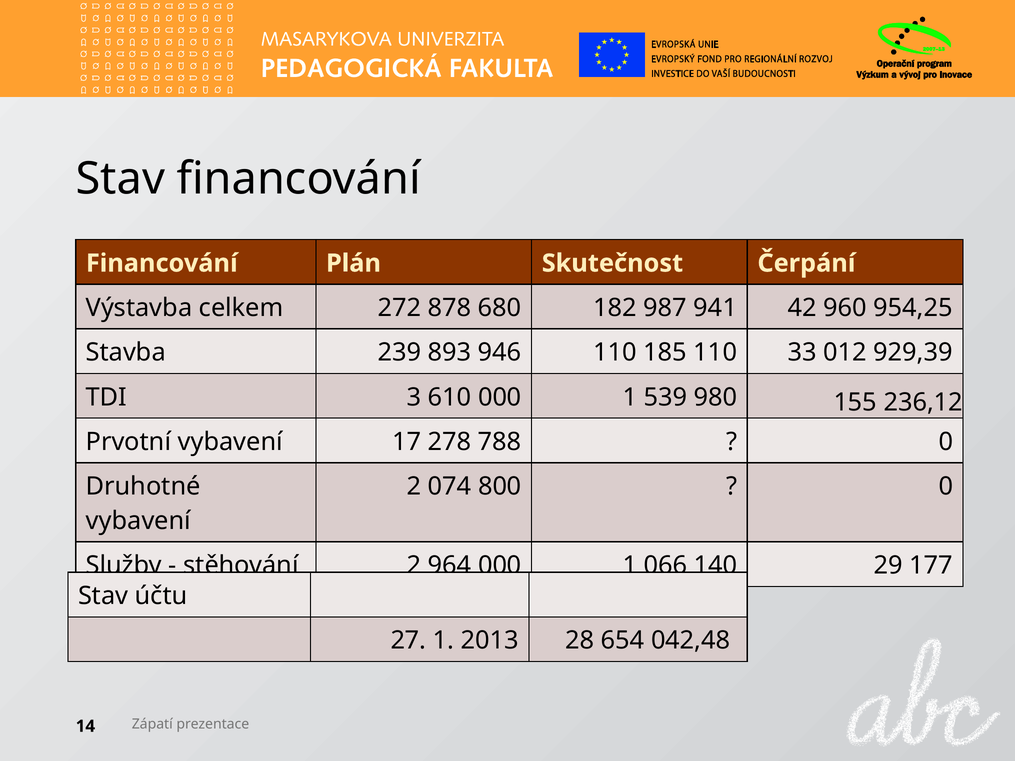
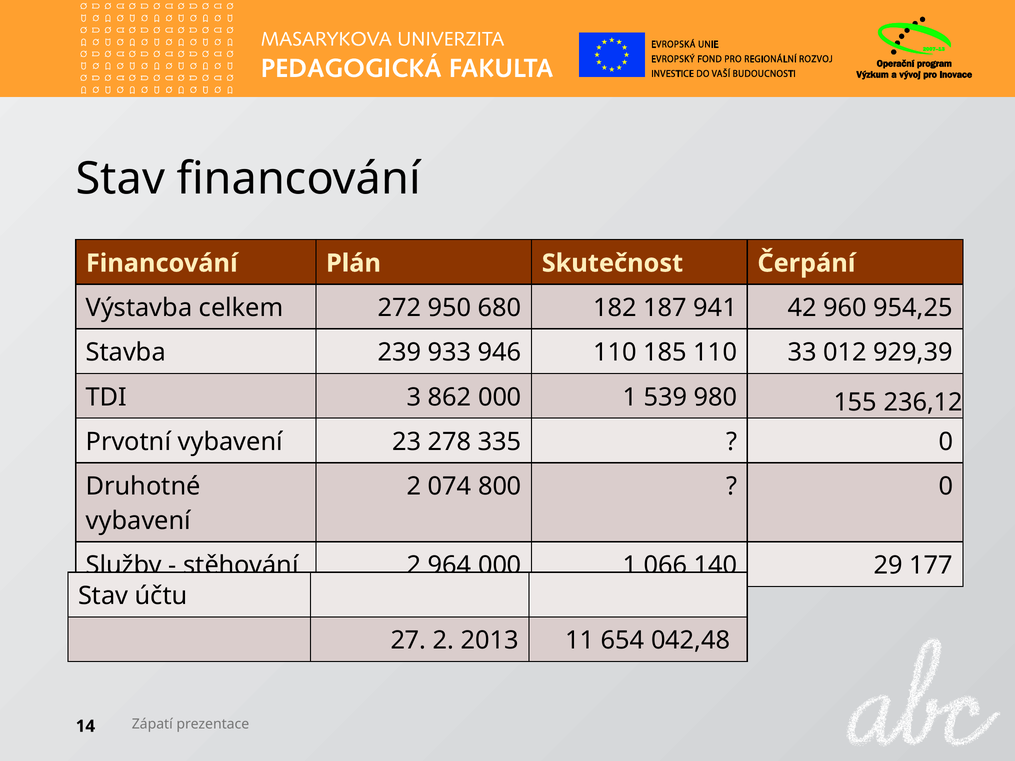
878: 878 -> 950 (450, 308)
987: 987 -> 187 (665, 308)
893: 893 -> 933 (450, 353)
610: 610 -> 862 (450, 397)
17: 17 -> 23 (407, 442)
788: 788 -> 335 (500, 442)
27 1: 1 -> 2 (443, 641)
28: 28 -> 11 (580, 641)
